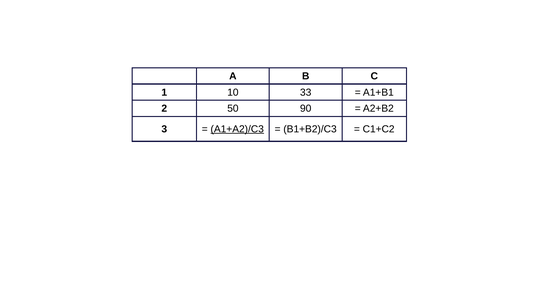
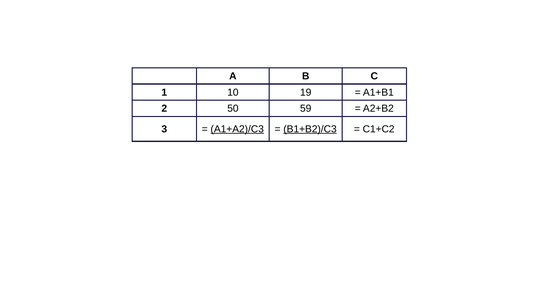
33: 33 -> 19 (306, 92)
90: 90 -> 59 (306, 109)
B1+B2)/C3 underline: none -> present (310, 129)
